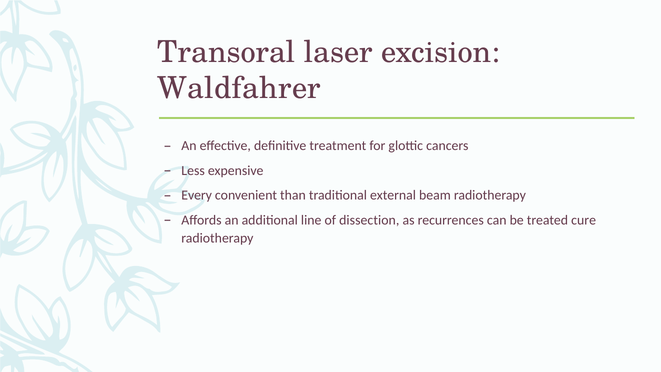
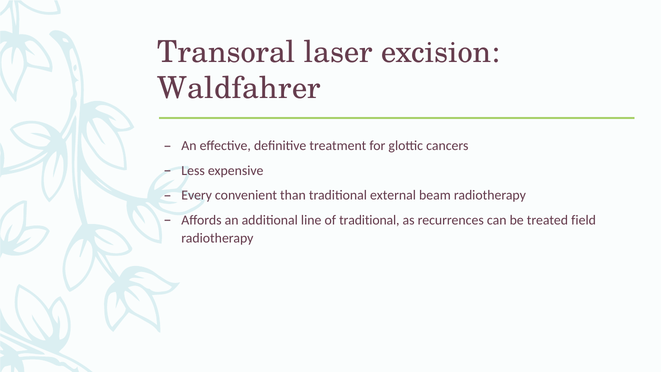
of dissection: dissection -> traditional (369, 220)
cure: cure -> field (584, 220)
